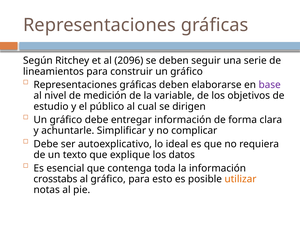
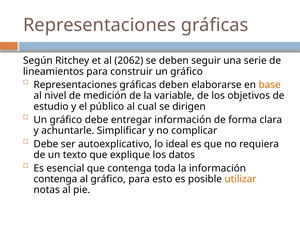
2096: 2096 -> 2062 (129, 61)
base colour: purple -> orange (270, 85)
crosstabs: crosstabs -> contenga (55, 179)
